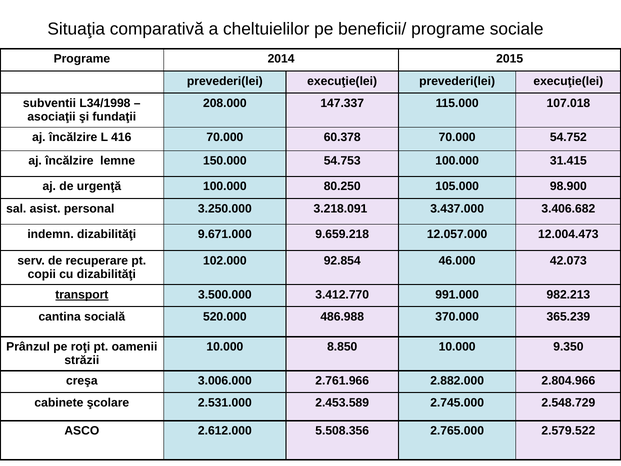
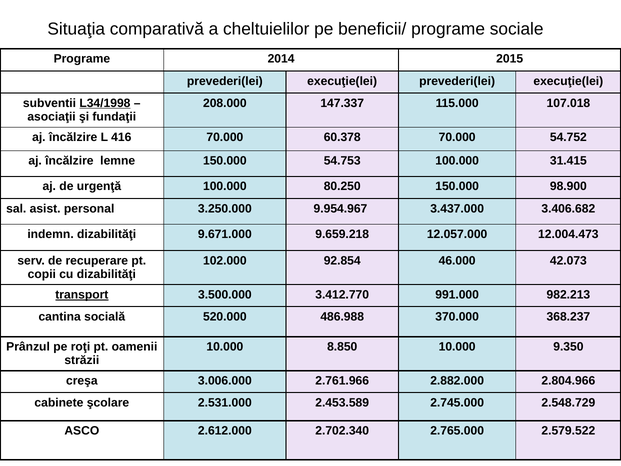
L34/1998 underline: none -> present (105, 103)
80.250 105.000: 105.000 -> 150.000 (457, 186)
3.218.091: 3.218.091 -> 9.954.967 (340, 208)
365.239: 365.239 -> 368.237 (568, 317)
5.508.356: 5.508.356 -> 2.702.340 (342, 431)
